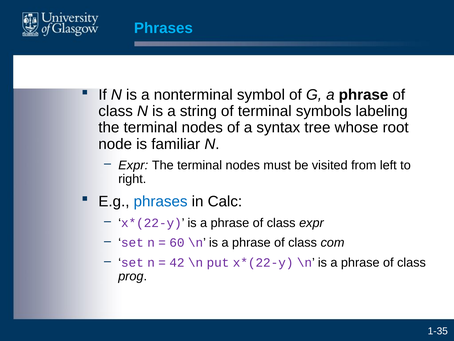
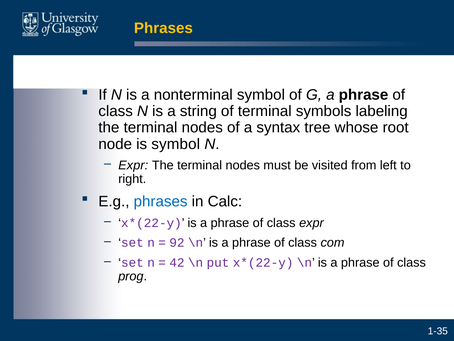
Phrases colour: light blue -> yellow (163, 28)
is familiar: familiar -> symbol (176, 144)
60: 60 -> 92 (177, 242)
